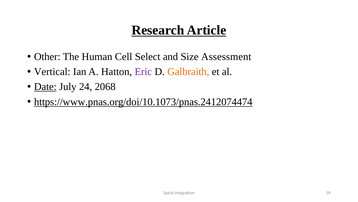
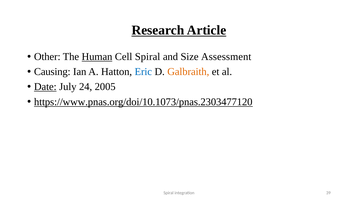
Human underline: none -> present (97, 57)
Cell Select: Select -> Spiral (148, 57)
Vertical: Vertical -> Causing (52, 72)
Eric colour: purple -> blue (143, 72)
2068: 2068 -> 2005 (105, 87)
https://www.pnas.org/doi/10.1073/pnas.2412074474: https://www.pnas.org/doi/10.1073/pnas.2412074474 -> https://www.pnas.org/doi/10.1073/pnas.2303477120 (143, 102)
